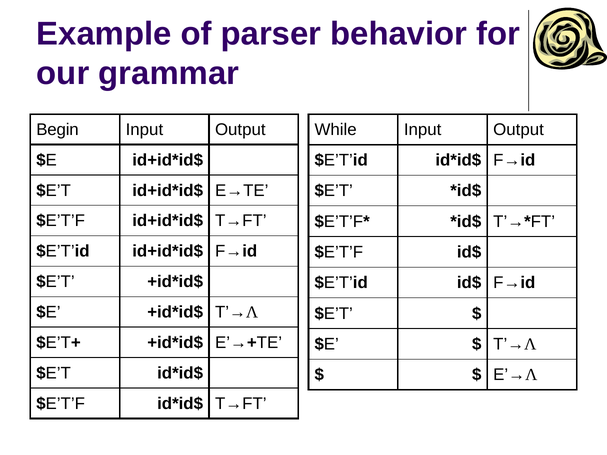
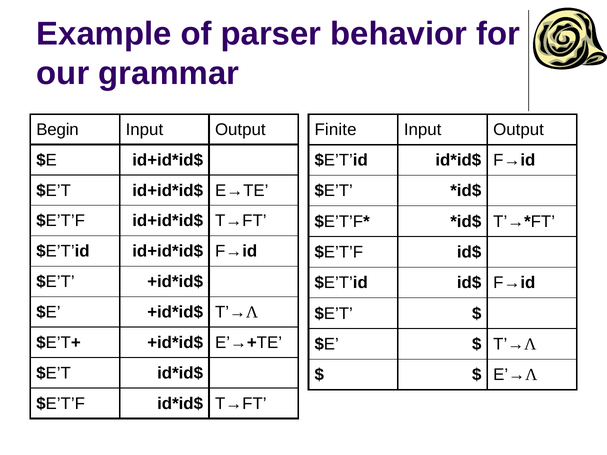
While: While -> Finite (336, 130)
